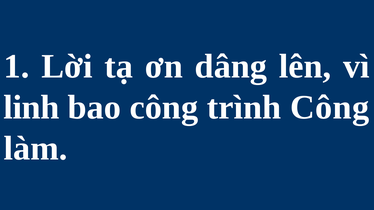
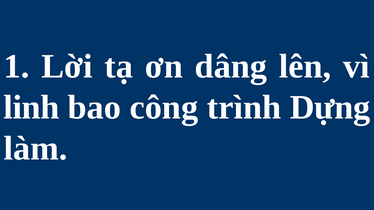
trình Công: Công -> Dựng (330, 108)
